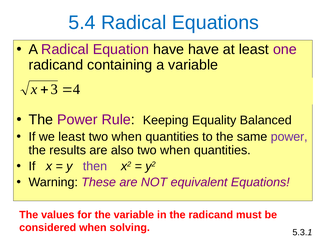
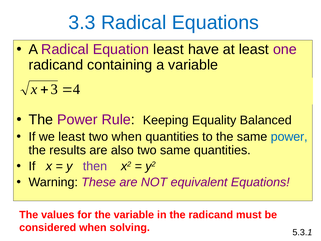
5.4: 5.4 -> 3.3 (82, 23)
Equation have: have -> least (169, 49)
power colour: purple -> blue (289, 137)
also two when: when -> same (175, 150)
